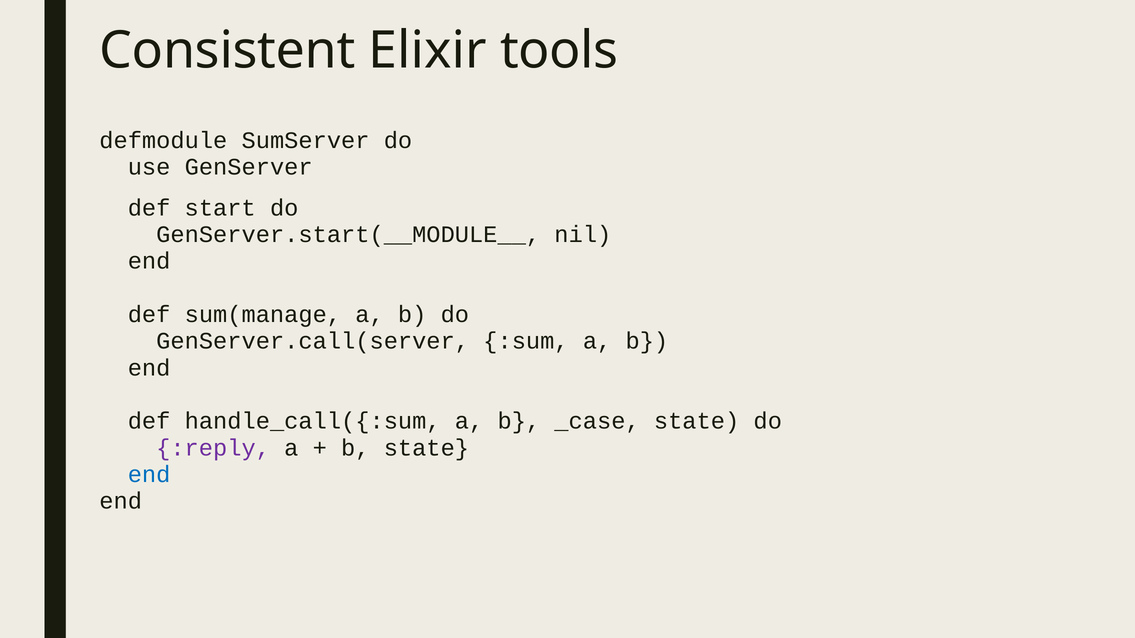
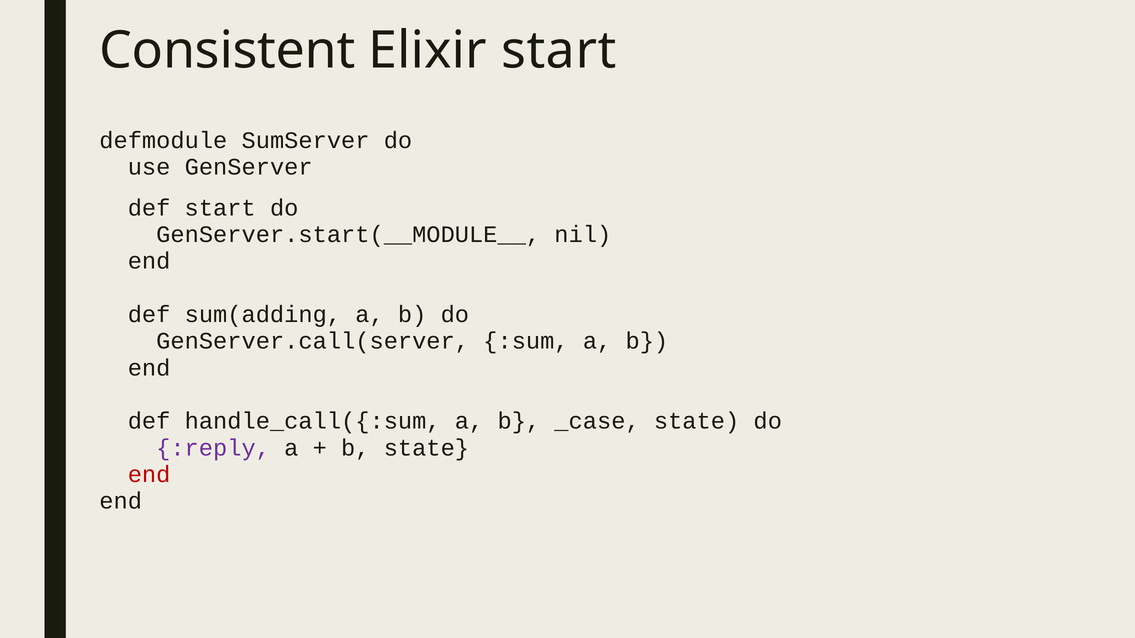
Elixir tools: tools -> start (559, 51)
sum(manage: sum(manage -> sum(adding (263, 315)
end colour: blue -> red (149, 475)
